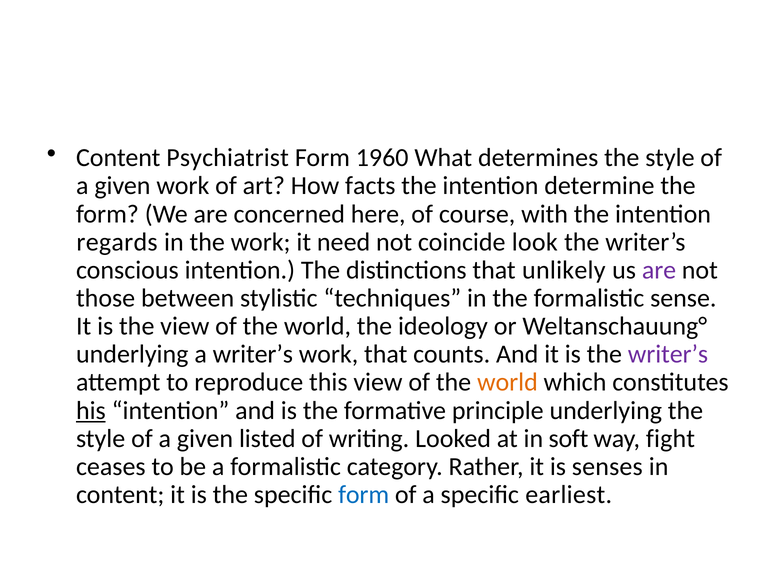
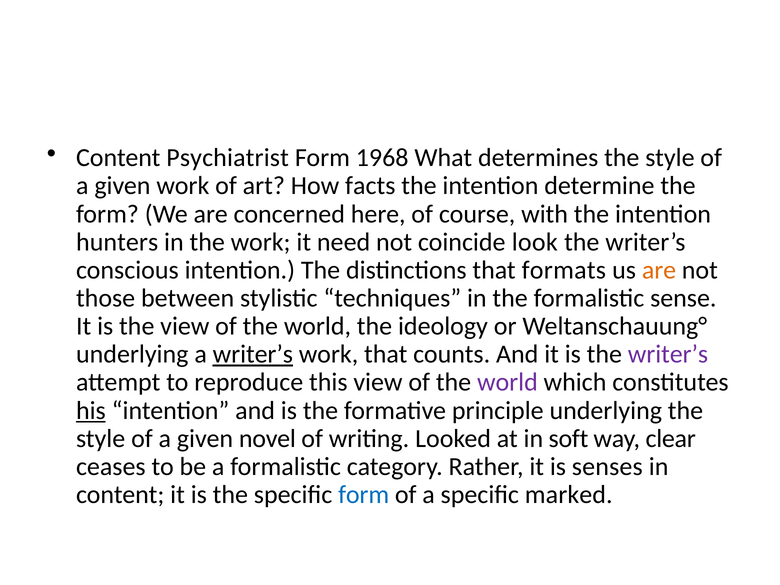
1960: 1960 -> 1968 (382, 158)
regards: regards -> hunters (117, 242)
unlikely: unlikely -> formats (564, 270)
are colour: purple -> orange (659, 270)
writer’s underline: none -> present (253, 354)
world colour: orange -> purple (507, 382)
listed: listed -> novel (267, 439)
fight: fight -> clear (671, 439)
earliest: earliest -> marked (569, 495)
